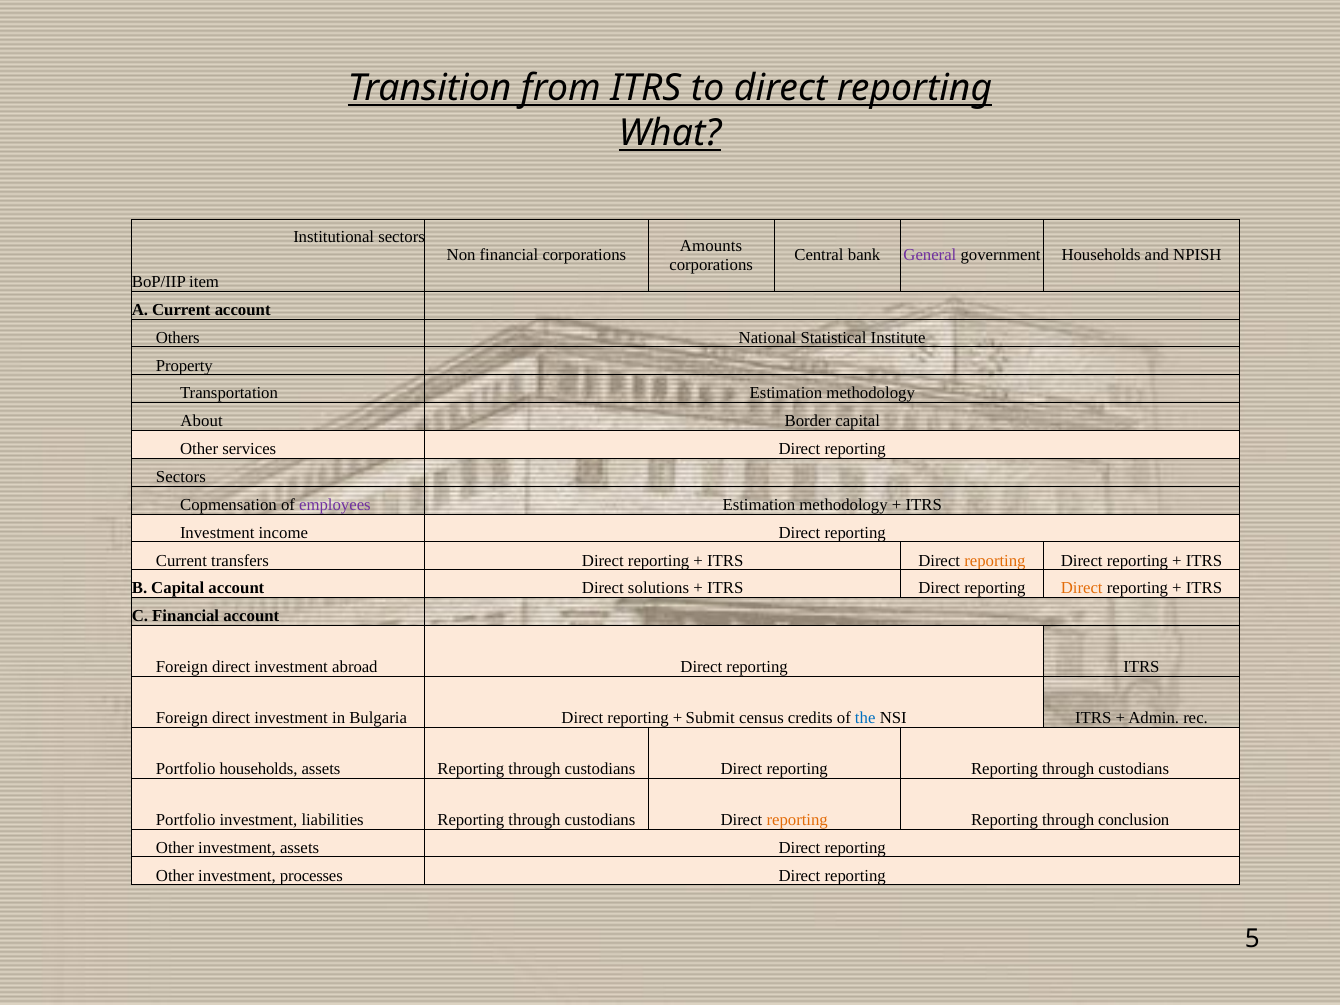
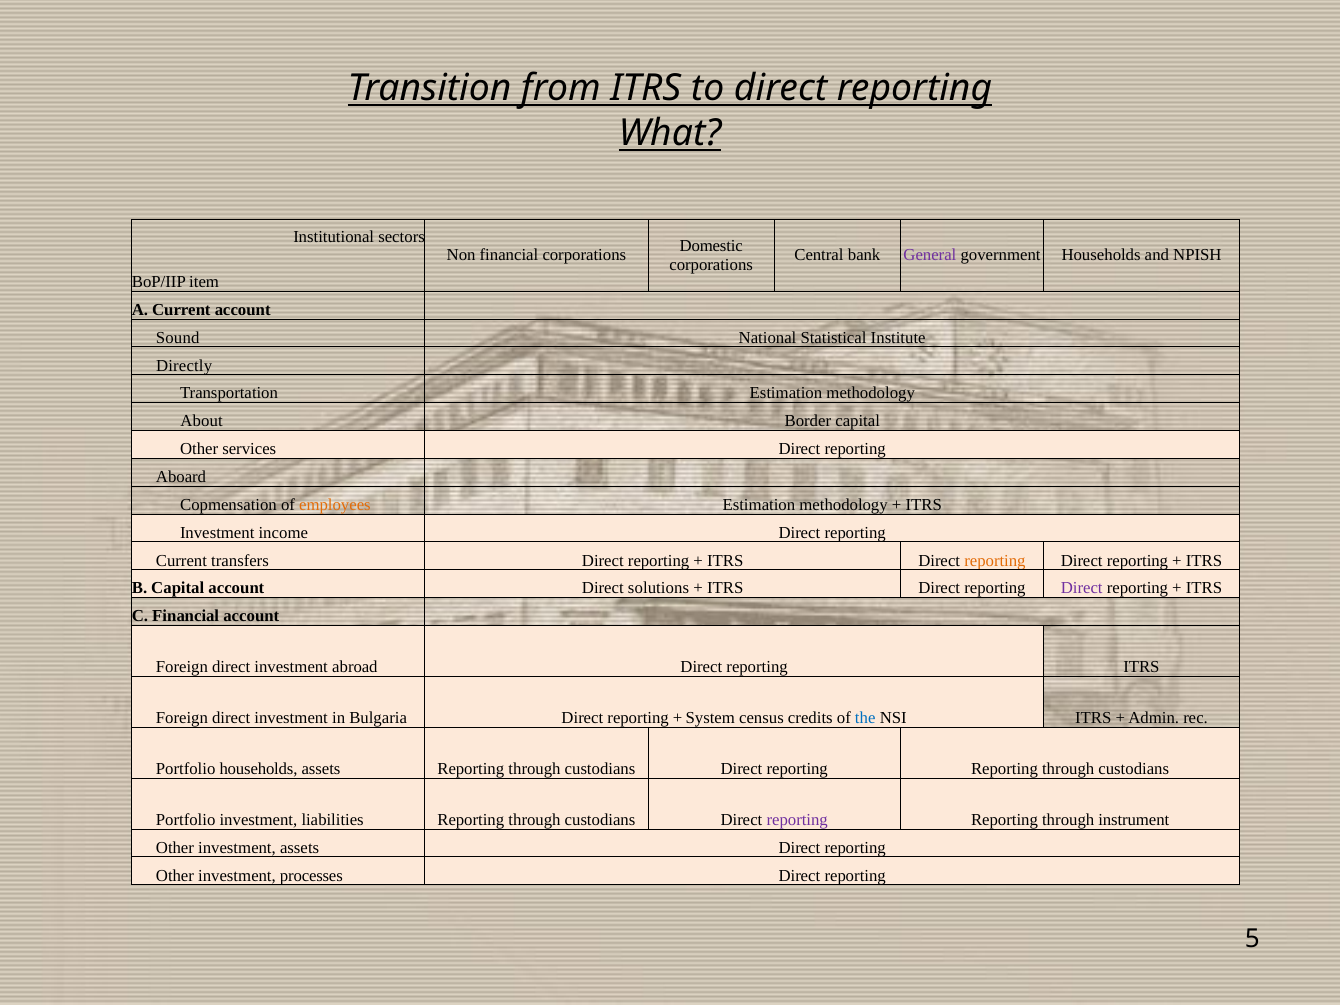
Amounts: Amounts -> Domestic (711, 246)
Others: Others -> Sound (178, 338)
Property: Property -> Directly (184, 366)
Sectors: Sectors -> Aboard (181, 477)
employees colour: purple -> orange (335, 505)
Direct colour: orange -> purple (1082, 588)
Submit: Submit -> System (710, 718)
reporting colour: orange -> purple (797, 820)
conclusion: conclusion -> instrument (1134, 820)
